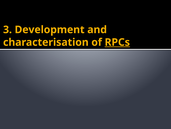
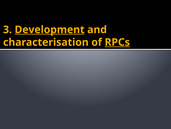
Development underline: none -> present (50, 30)
